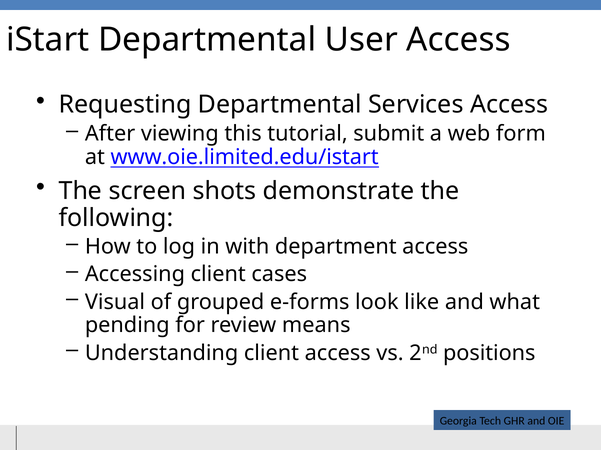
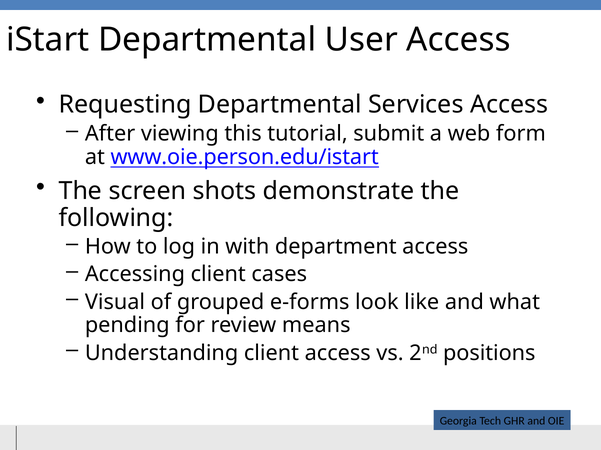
www.oie.limited.edu/istart: www.oie.limited.edu/istart -> www.oie.person.edu/istart (245, 157)
